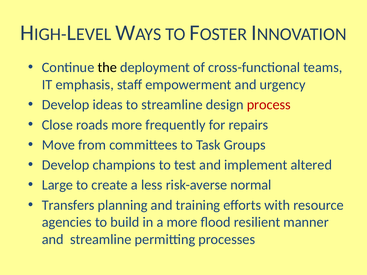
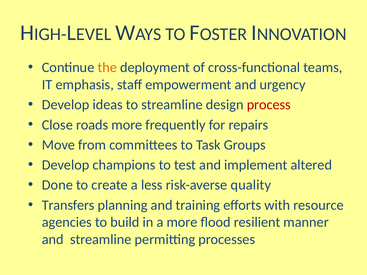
the colour: black -> orange (107, 68)
Large: Large -> Done (57, 185)
normal: normal -> quality (251, 185)
